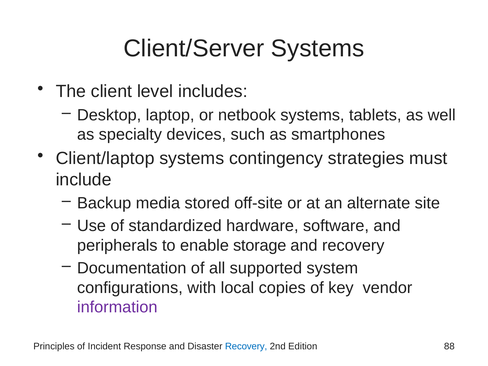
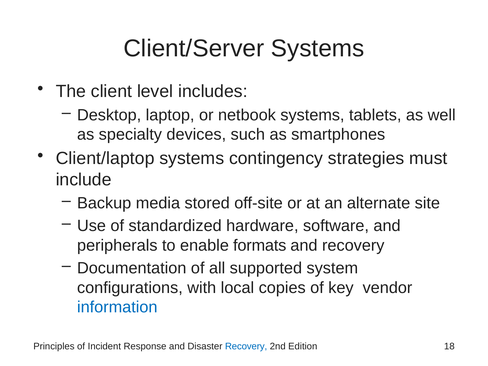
storage: storage -> formats (260, 245)
information colour: purple -> blue (117, 307)
88: 88 -> 18 (449, 346)
